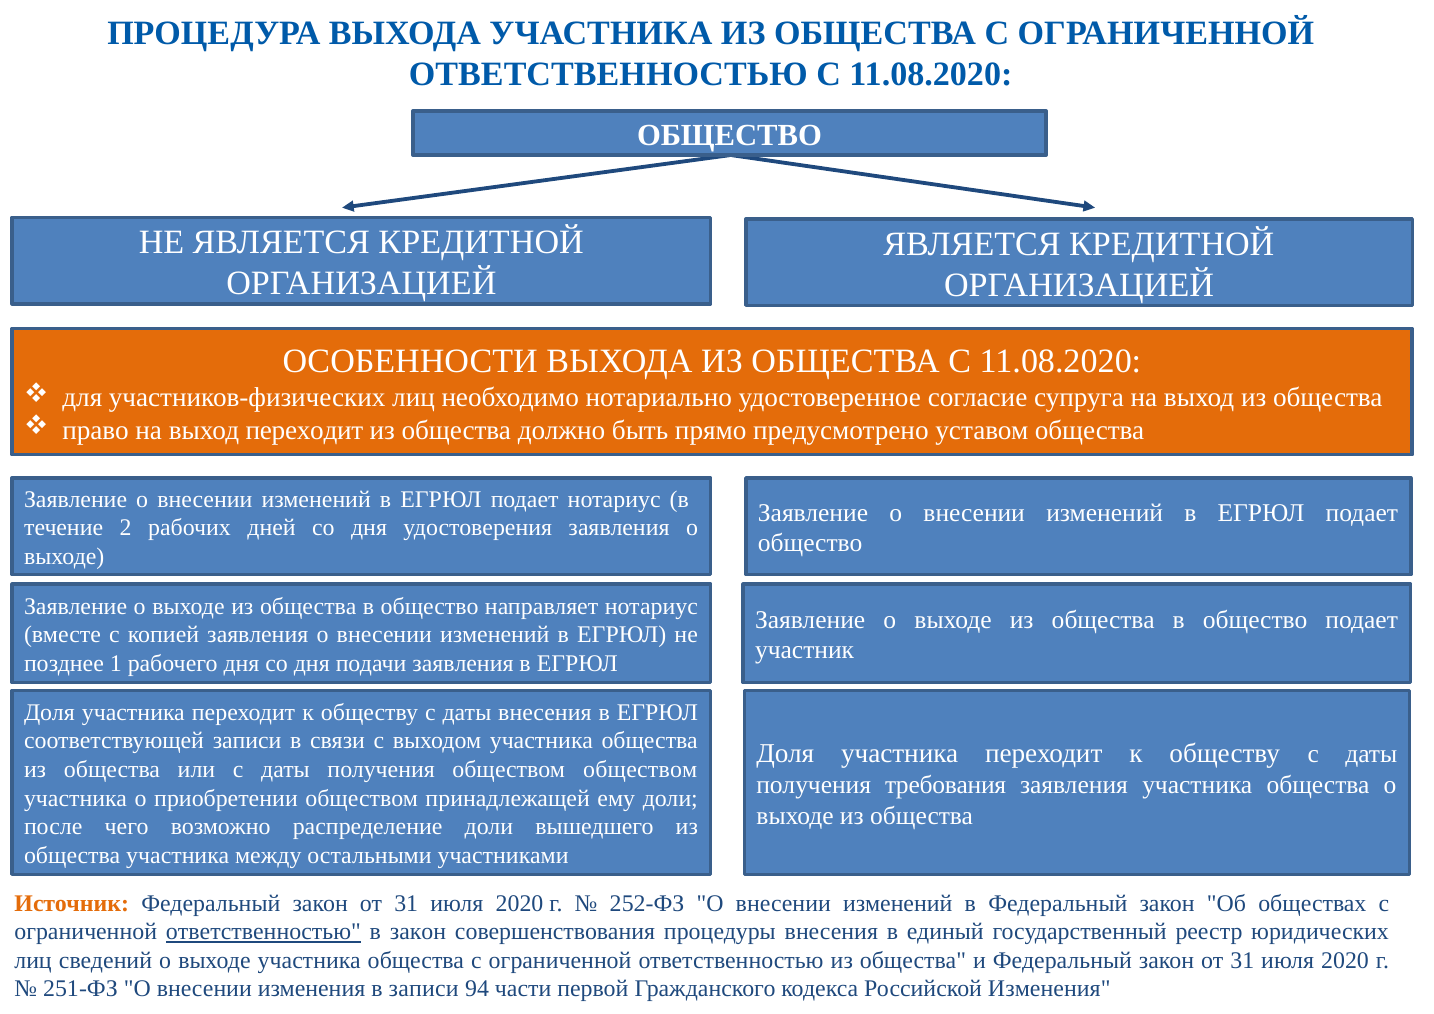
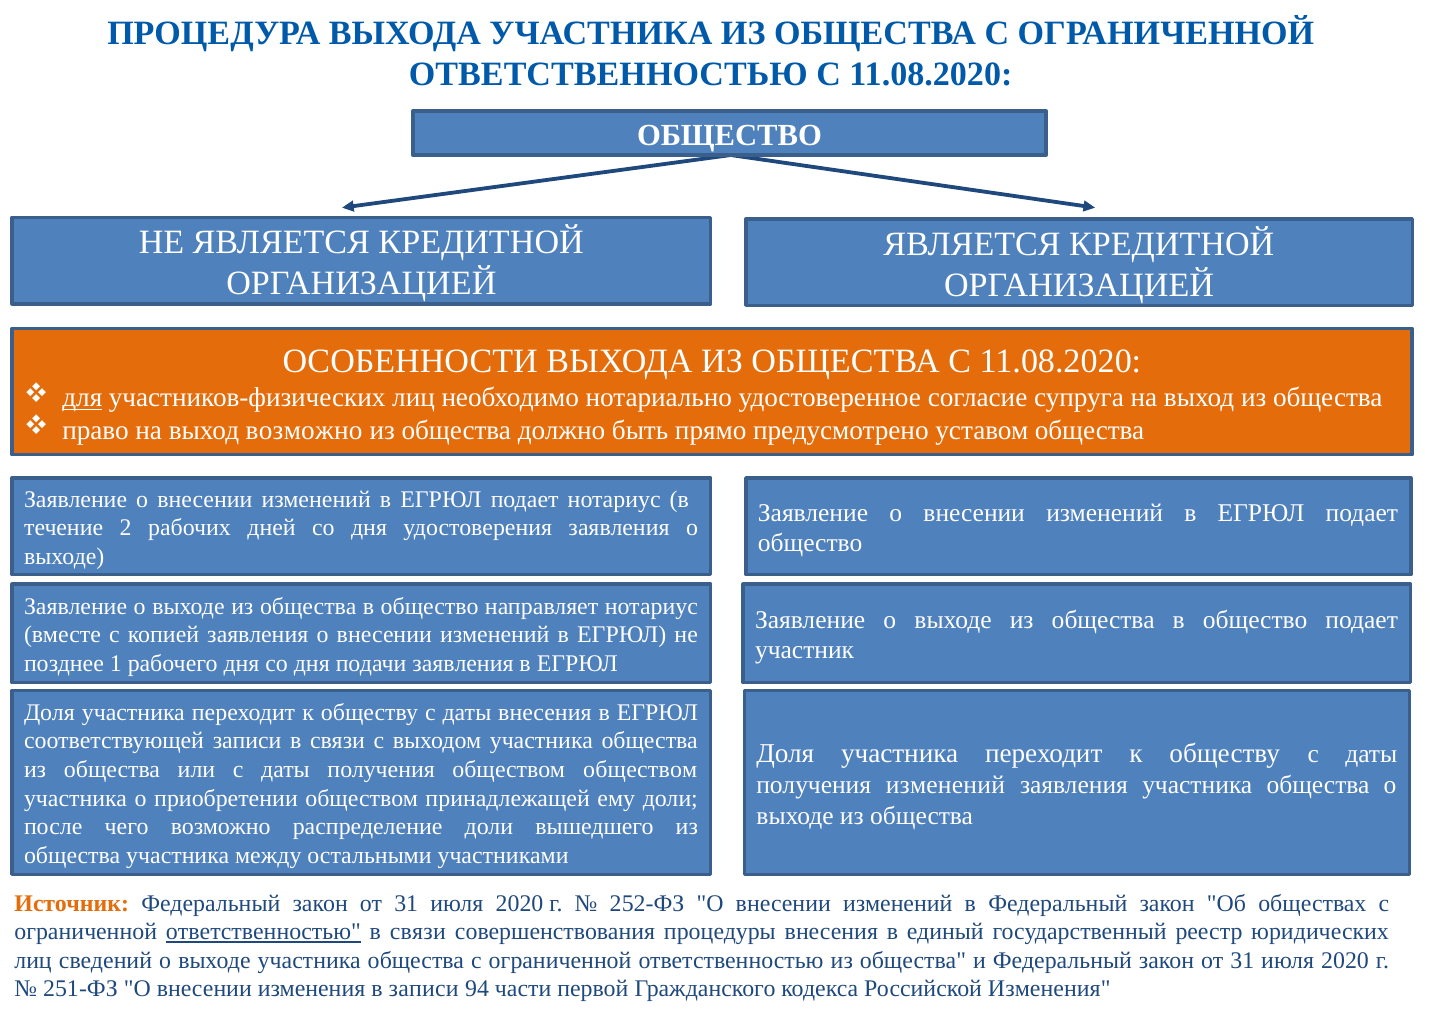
для underline: none -> present (82, 398)
выход переходит: переходит -> возможно (304, 430)
получения требования: требования -> изменений (945, 785)
закон: закон -> связи (418, 932)
